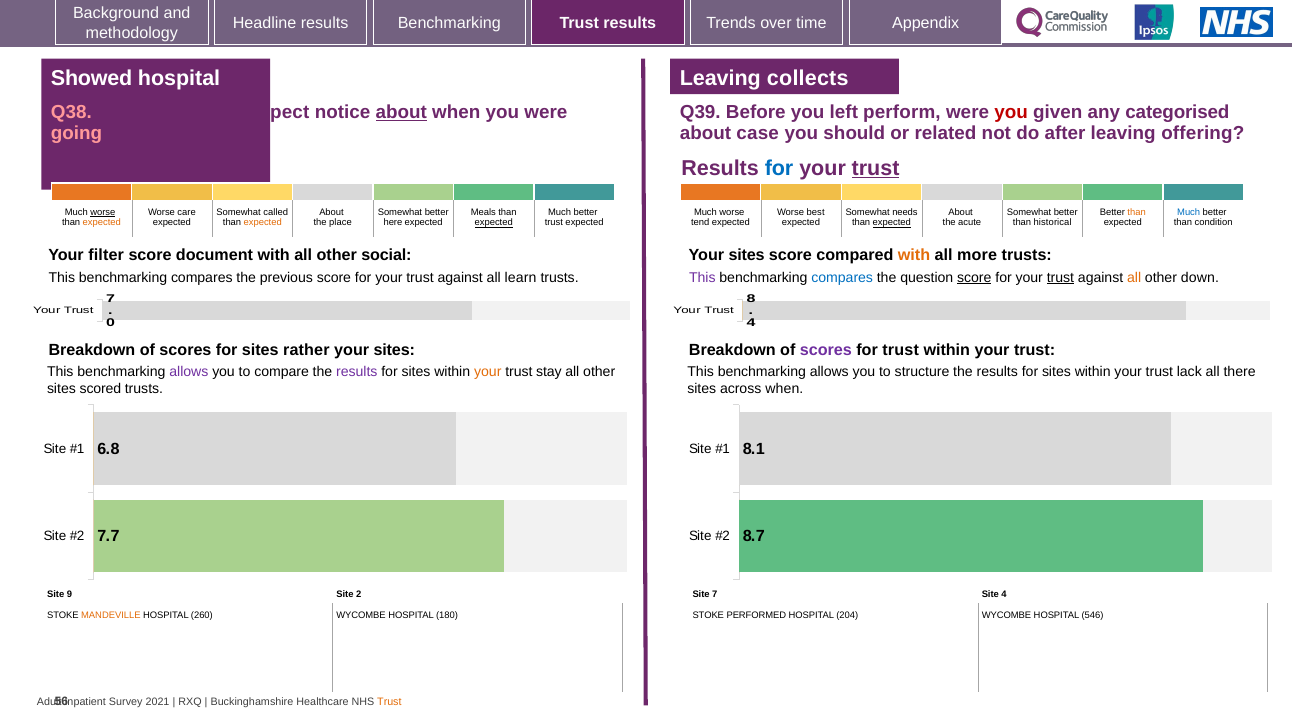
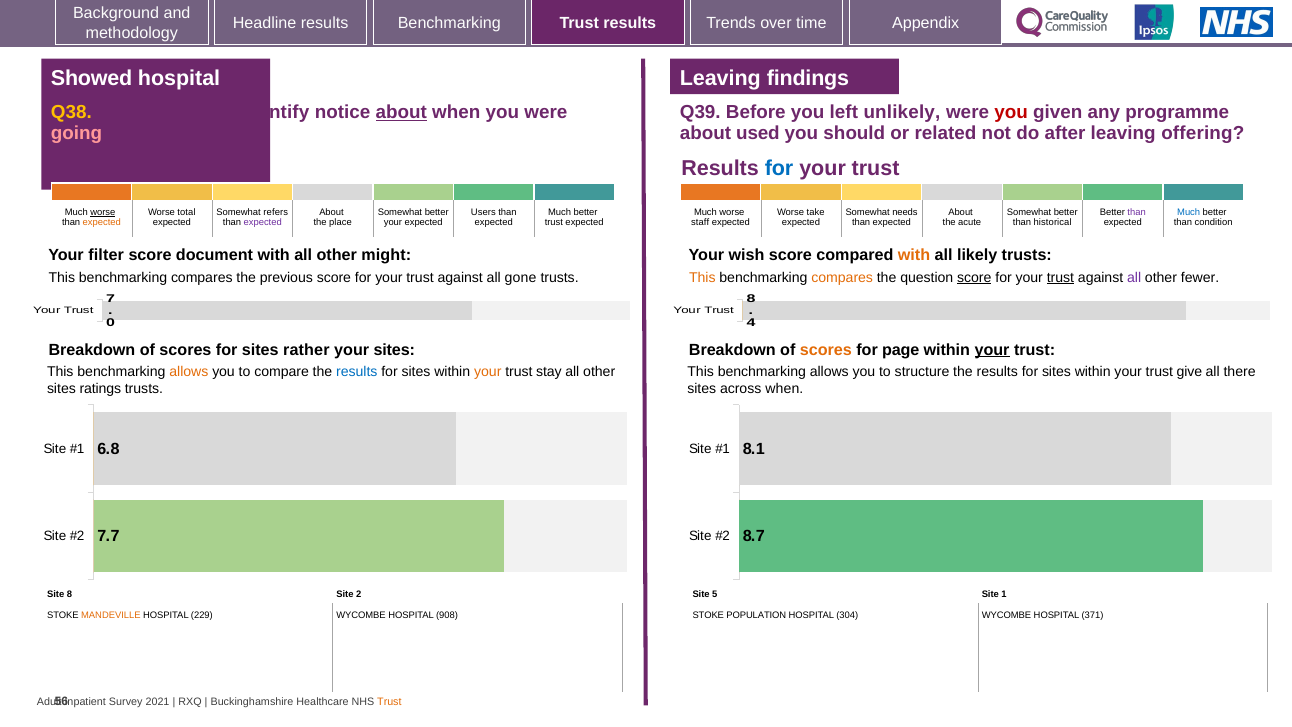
collects: collects -> findings (808, 78)
Q38 colour: pink -> yellow (71, 113)
respect: respect -> identify (275, 113)
perform: perform -> unlikely (902, 113)
categorised: categorised -> programme (1177, 113)
case: case -> used (758, 133)
trust underline: present -> none (876, 168)
care: care -> total (187, 212)
called: called -> refers (276, 212)
Meals: Meals -> Users (483, 212)
best: best -> take (816, 212)
than colour: orange -> purple (1137, 212)
expected colour: orange -> purple (263, 223)
here: here -> your (393, 223)
expected underline: present -> none (494, 223)
tend: tend -> staff (700, 223)
expected underline: present -> none (892, 223)
social: social -> might (386, 255)
sites: sites -> wish (747, 255)
more: more -> likely (977, 255)
learn: learn -> gone (521, 277)
This colour: purple -> orange (702, 277)
compares colour: blue -> orange (842, 277)
all colour: orange -> purple (1134, 277)
down: down -> fewer (1200, 277)
scores colour: purple -> orange (826, 350)
for trust: trust -> page (901, 350)
your underline: none -> present (992, 350)
allows colour: purple -> orange (189, 372)
results colour: purple -> blue (357, 372)
lack: lack -> give (1189, 372)
scored: scored -> ratings (100, 389)
Site 9: 9 -> 8 (69, 594)
Site 7: 7 -> 5 (715, 594)
Site 4: 4 -> 1 (1004, 594)
260: 260 -> 229 (202, 615)
180: 180 -> 908 (447, 615)
PERFORMED: PERFORMED -> POPULATION (756, 615)
204: 204 -> 304 (847, 615)
546: 546 -> 371 (1092, 615)
